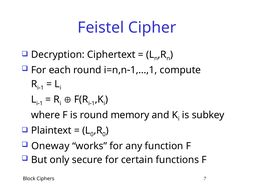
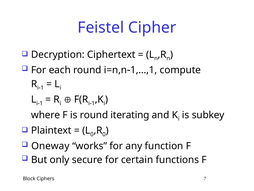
memory: memory -> iterating (130, 115)
